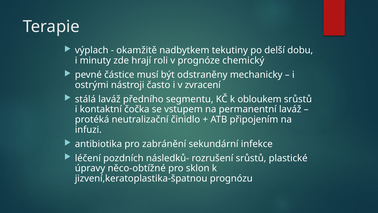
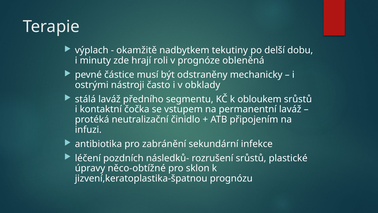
chemický: chemický -> obleněná (243, 60)
zvracení: zvracení -> obklady (203, 85)
